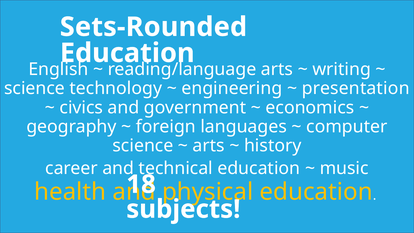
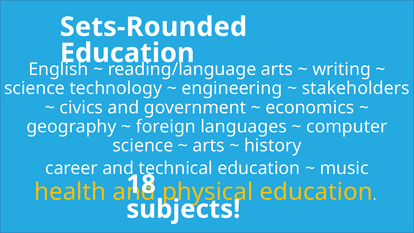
presentation: presentation -> stakeholders (356, 88)
